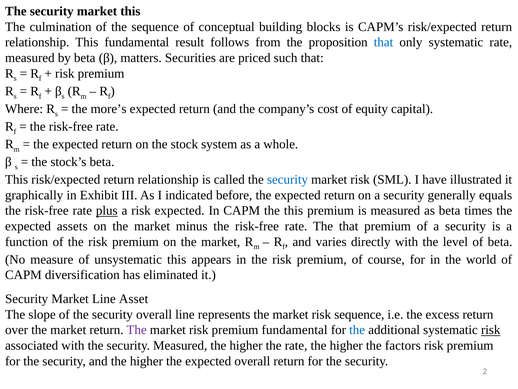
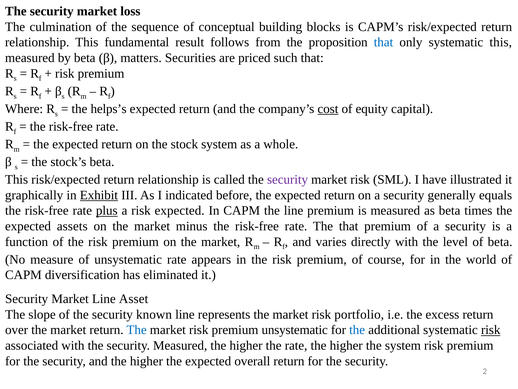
market this: this -> loss (130, 11)
systematic rate: rate -> this (501, 42)
more’s: more’s -> helps’s (109, 109)
cost underline: none -> present (328, 109)
security colour: blue -> purple (288, 179)
Exhibit underline: none -> present (99, 195)
the this: this -> line (294, 210)
unsystematic this: this -> rate (177, 259)
security overall: overall -> known (154, 314)
risk sequence: sequence -> portfolio (359, 314)
The colour: purple -> blue (137, 330)
premium fundamental: fundamental -> unsystematic (295, 330)
the factors: factors -> system (403, 345)
